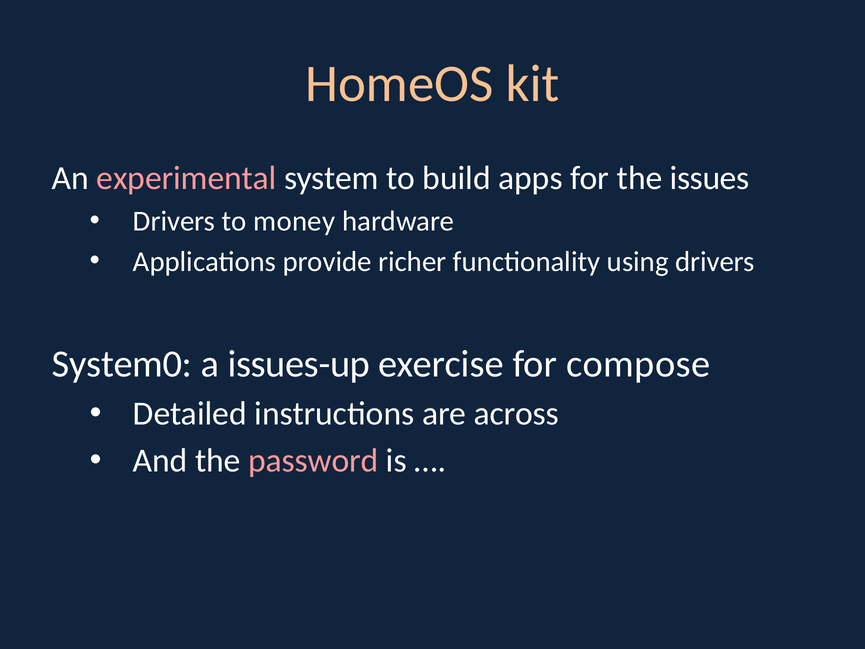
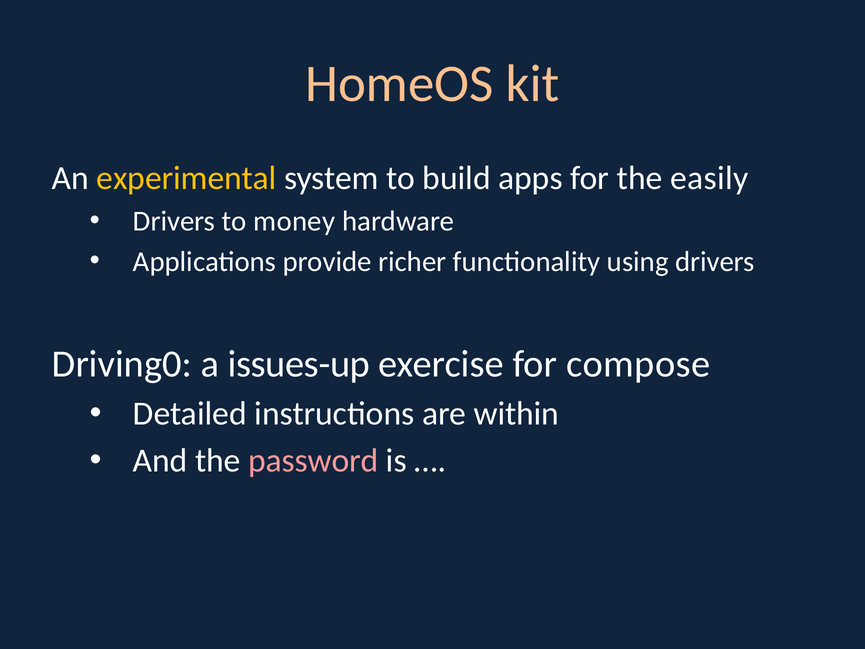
experimental colour: pink -> yellow (186, 178)
issues: issues -> easily (709, 178)
System0: System0 -> Driving0 (122, 364)
across: across -> within (516, 414)
